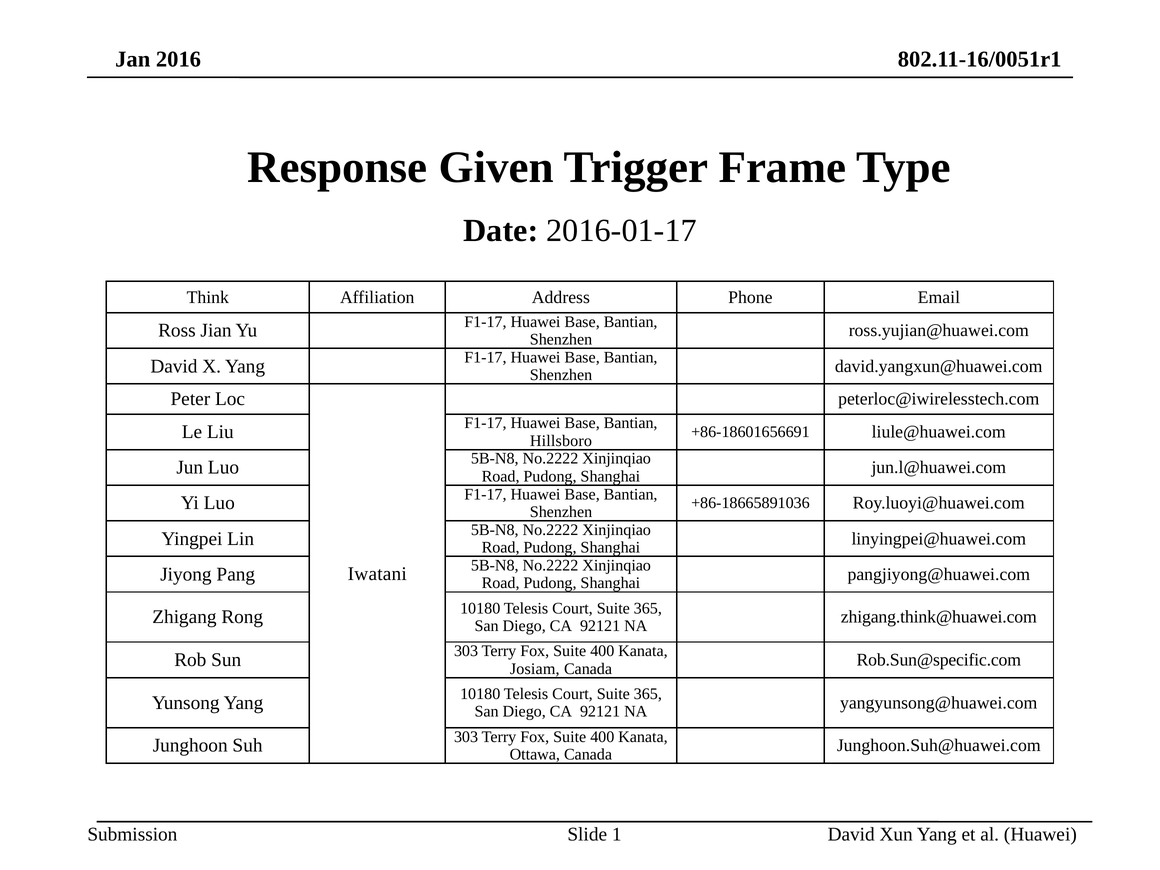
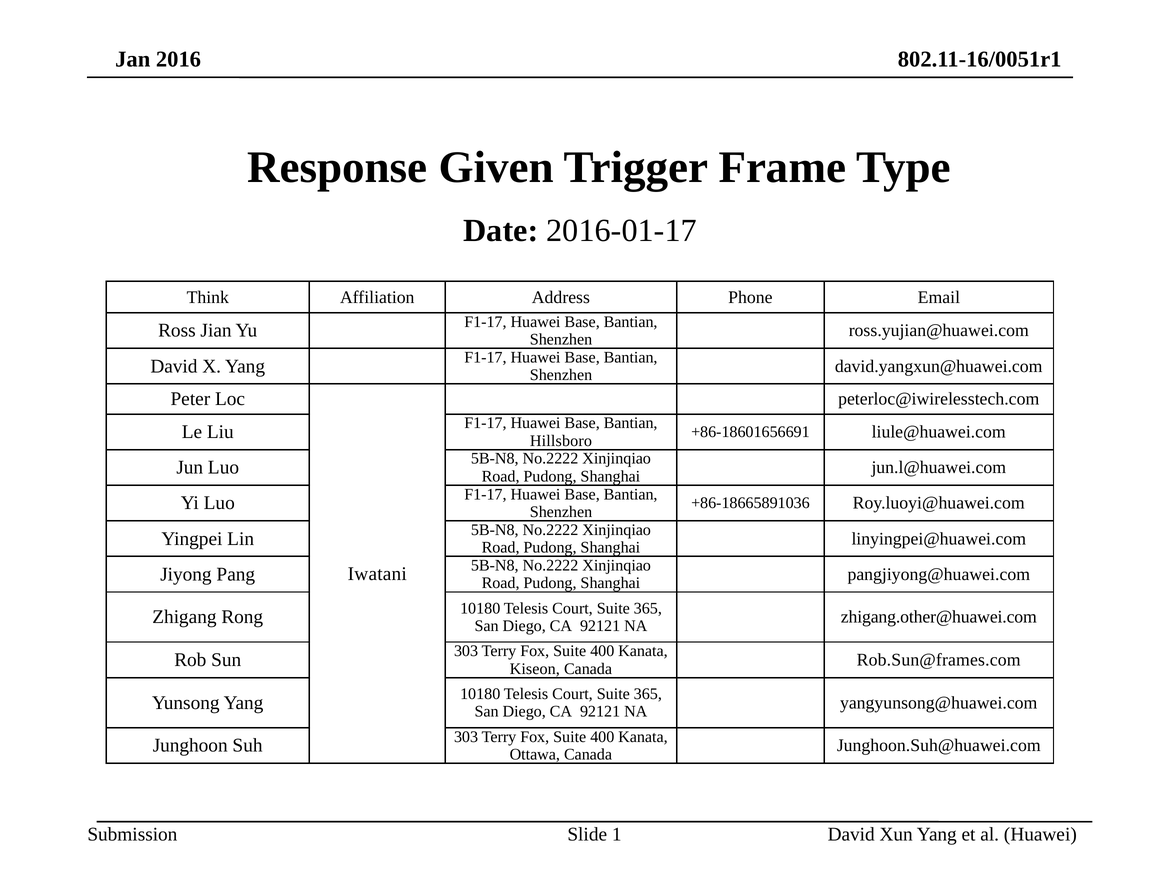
zhigang.think@huawei.com: zhigang.think@huawei.com -> zhigang.other@huawei.com (939, 617)
Josiam: Josiam -> Kiseon (535, 669)
Rob.Sun@specific.com: Rob.Sun@specific.com -> Rob.Sun@frames.com (939, 660)
